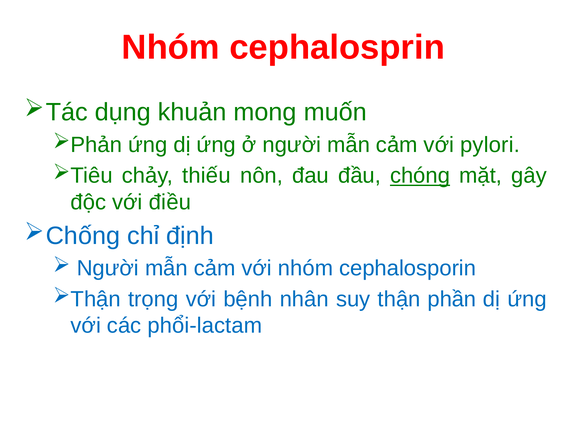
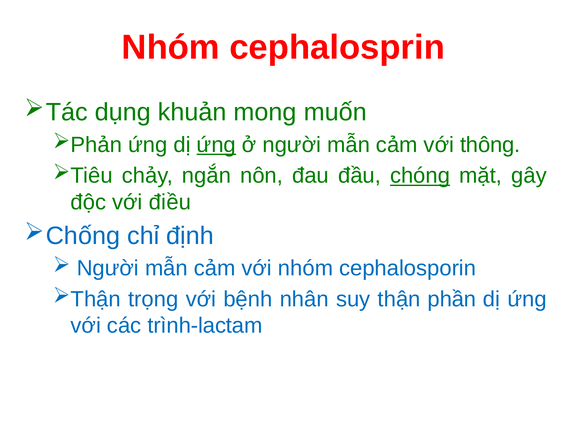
ứng underline: none -> present (216, 145)
pylori: pylori -> thông (490, 145)
thiếu: thiếu -> ngắn (206, 176)
phổi-lactam: phổi-lactam -> trình-lactam (205, 326)
